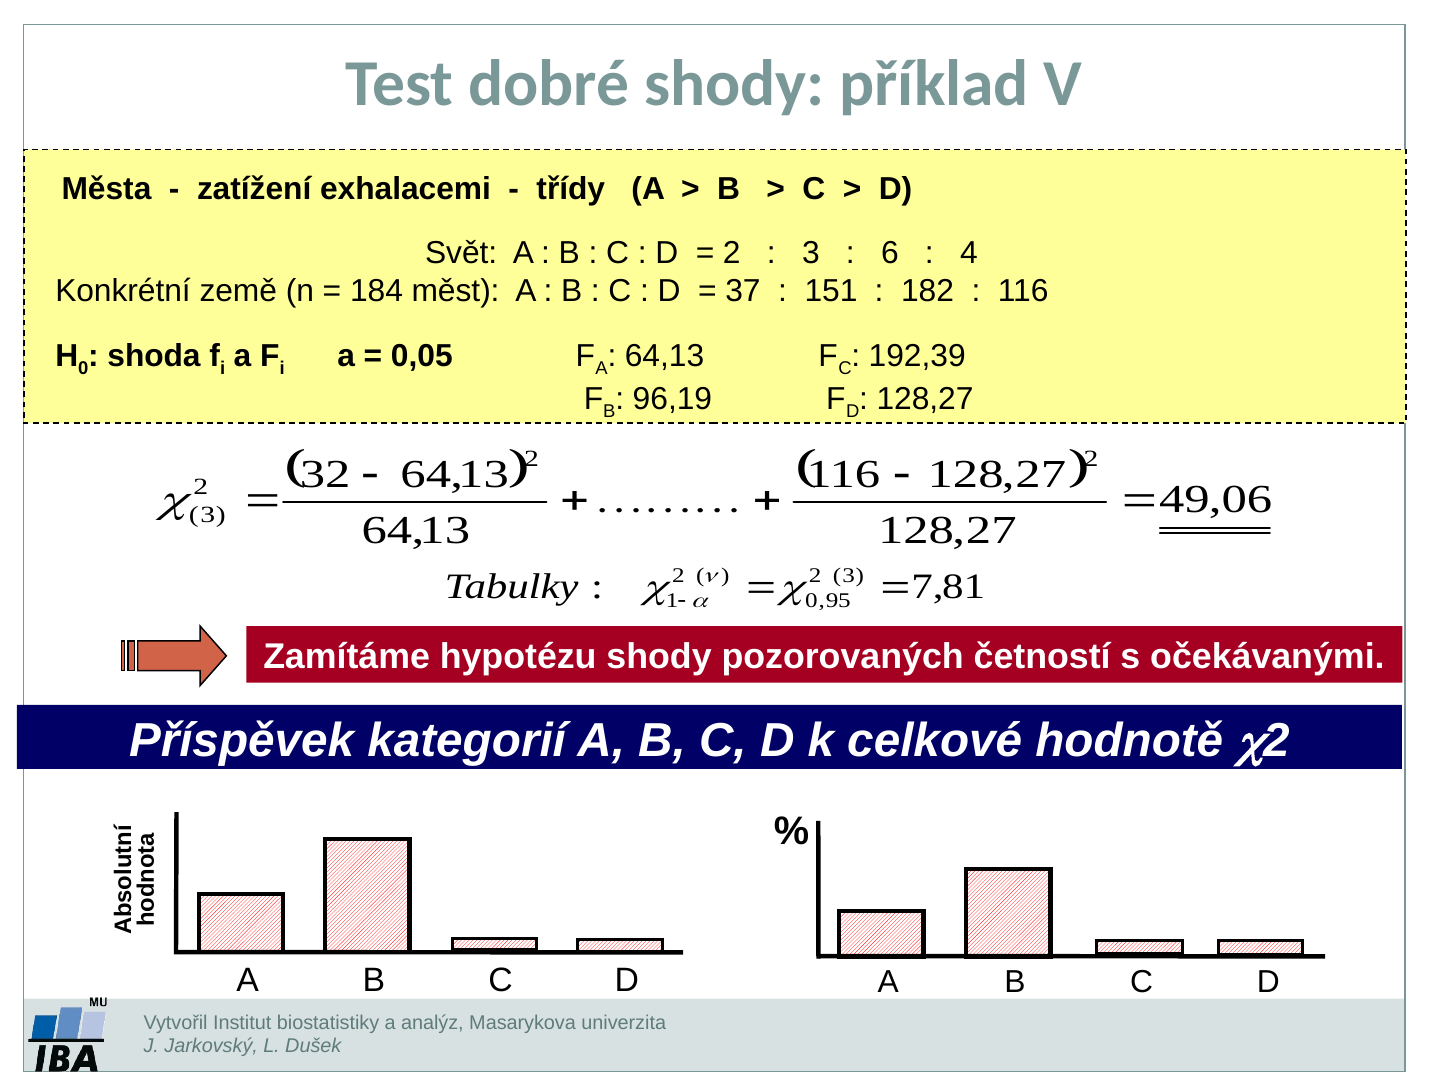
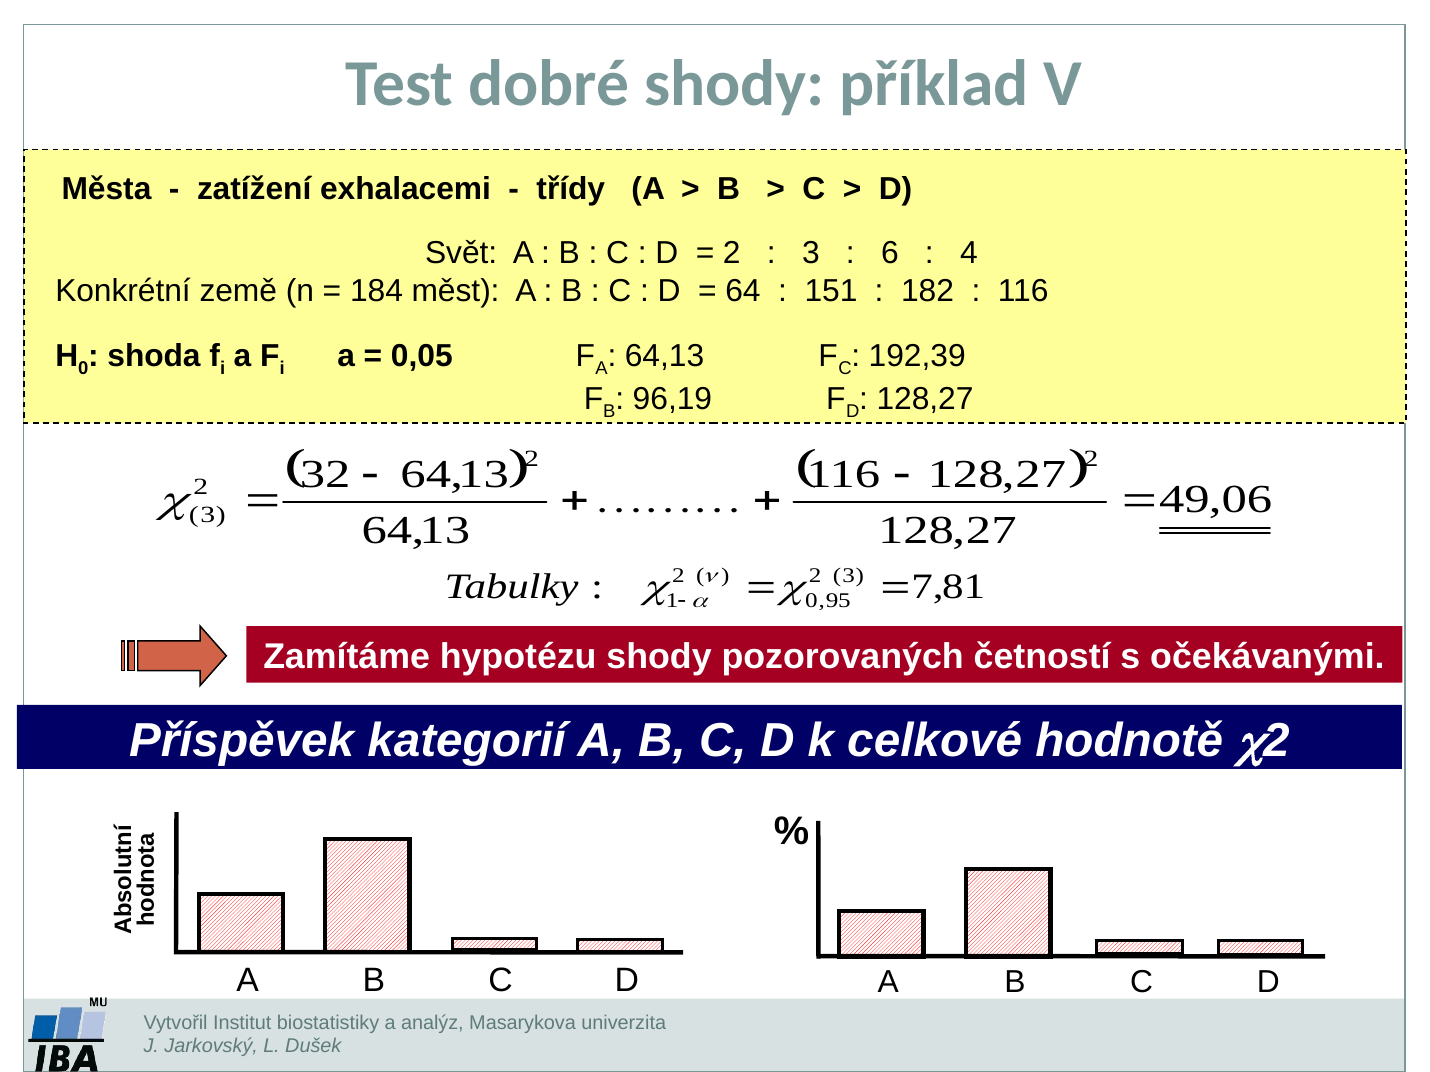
37: 37 -> 64 (743, 291)
